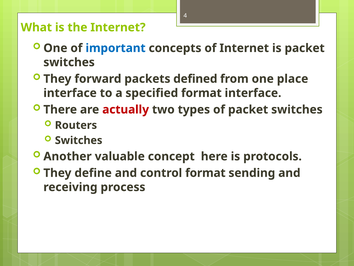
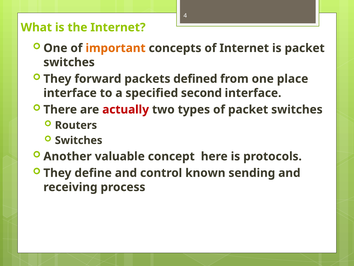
important colour: blue -> orange (116, 48)
specified format: format -> second (201, 93)
control format: format -> known (205, 173)
